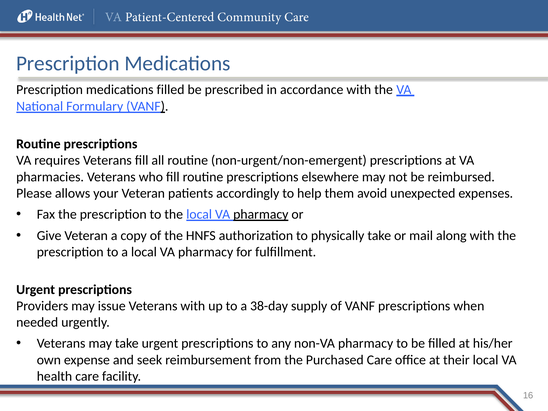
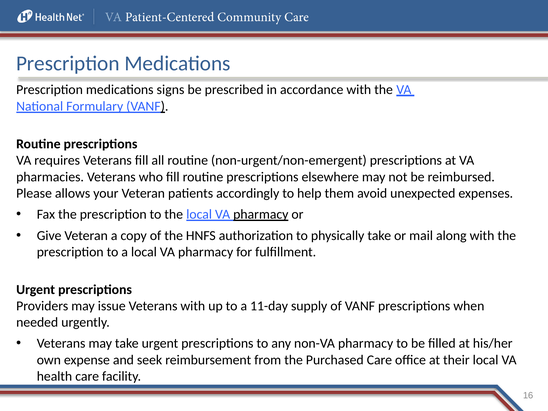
medications filled: filled -> signs (171, 90)
38-day: 38-day -> 11-day (269, 306)
